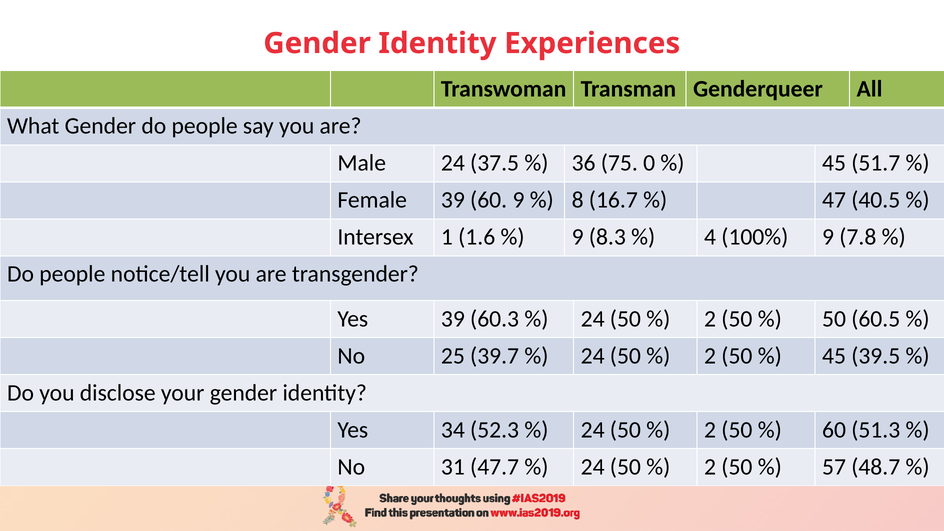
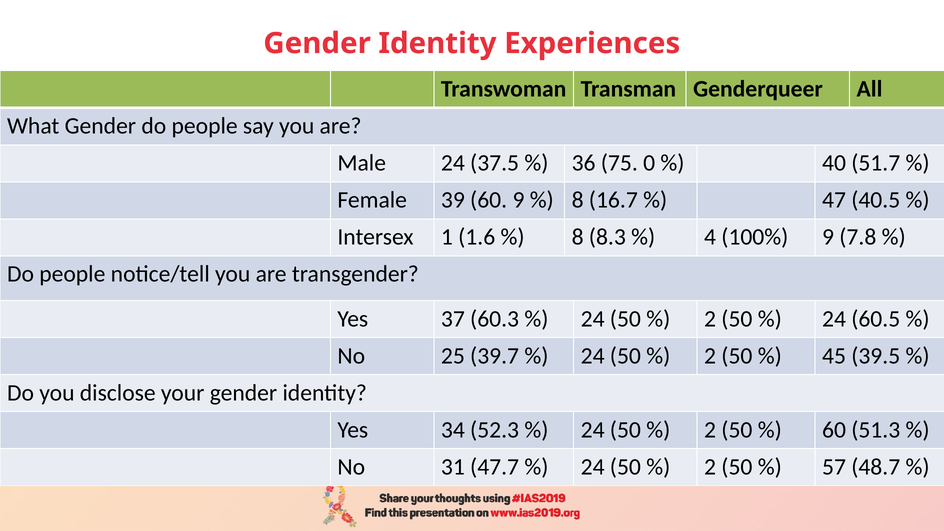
45: 45 -> 40 (834, 163)
9: 9 -> 8 (578, 237)
Yes 39: 39 -> 37 (453, 319)
50: 50 -> 24 (834, 319)
